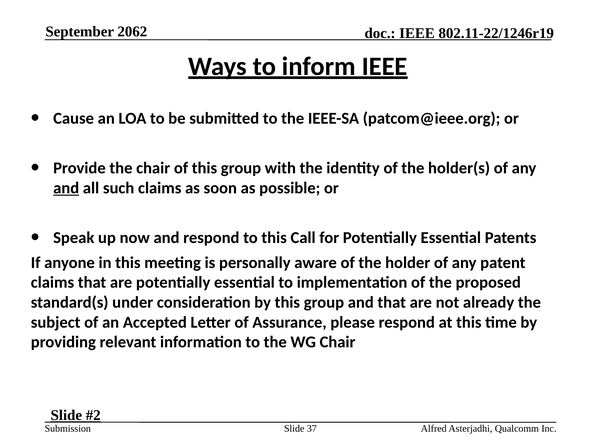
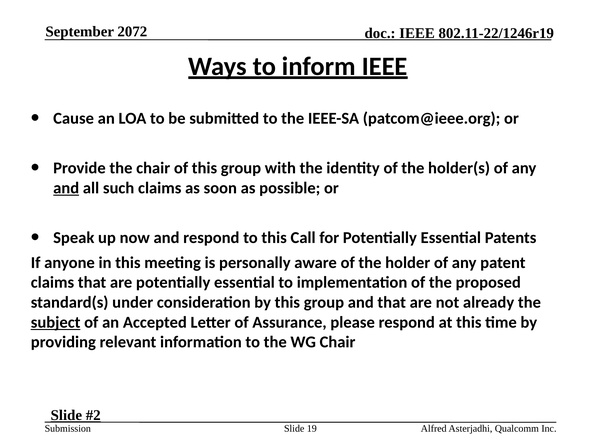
2062: 2062 -> 2072 (132, 32)
subject underline: none -> present (56, 322)
37: 37 -> 19 (312, 429)
